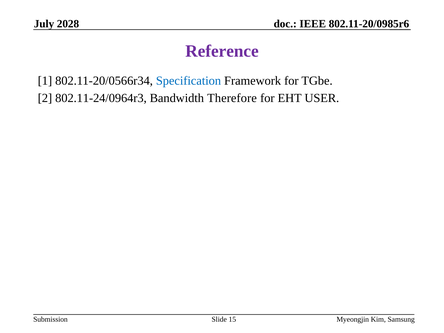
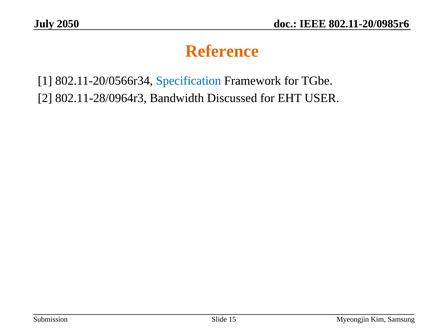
2028: 2028 -> 2050 (68, 24)
Reference colour: purple -> orange (222, 51)
802.11-24/0964r3: 802.11-24/0964r3 -> 802.11-28/0964r3 (101, 98)
Therefore: Therefore -> Discussed (232, 98)
